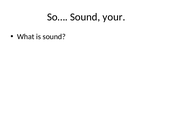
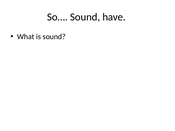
your: your -> have (114, 17)
